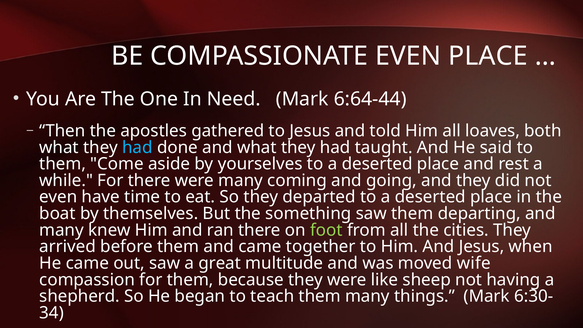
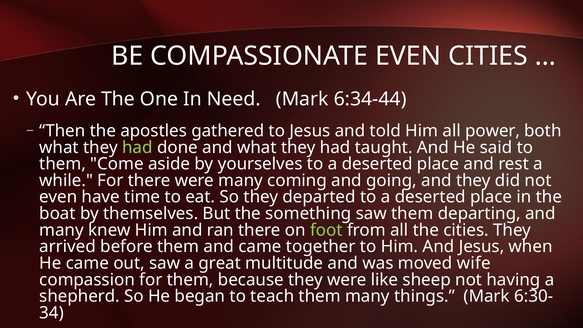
EVEN PLACE: PLACE -> CITIES (488, 56)
6:64-44: 6:64-44 -> 6:34-44 (370, 99)
loaves: loaves -> power (493, 131)
had colour: light blue -> light green (137, 147)
